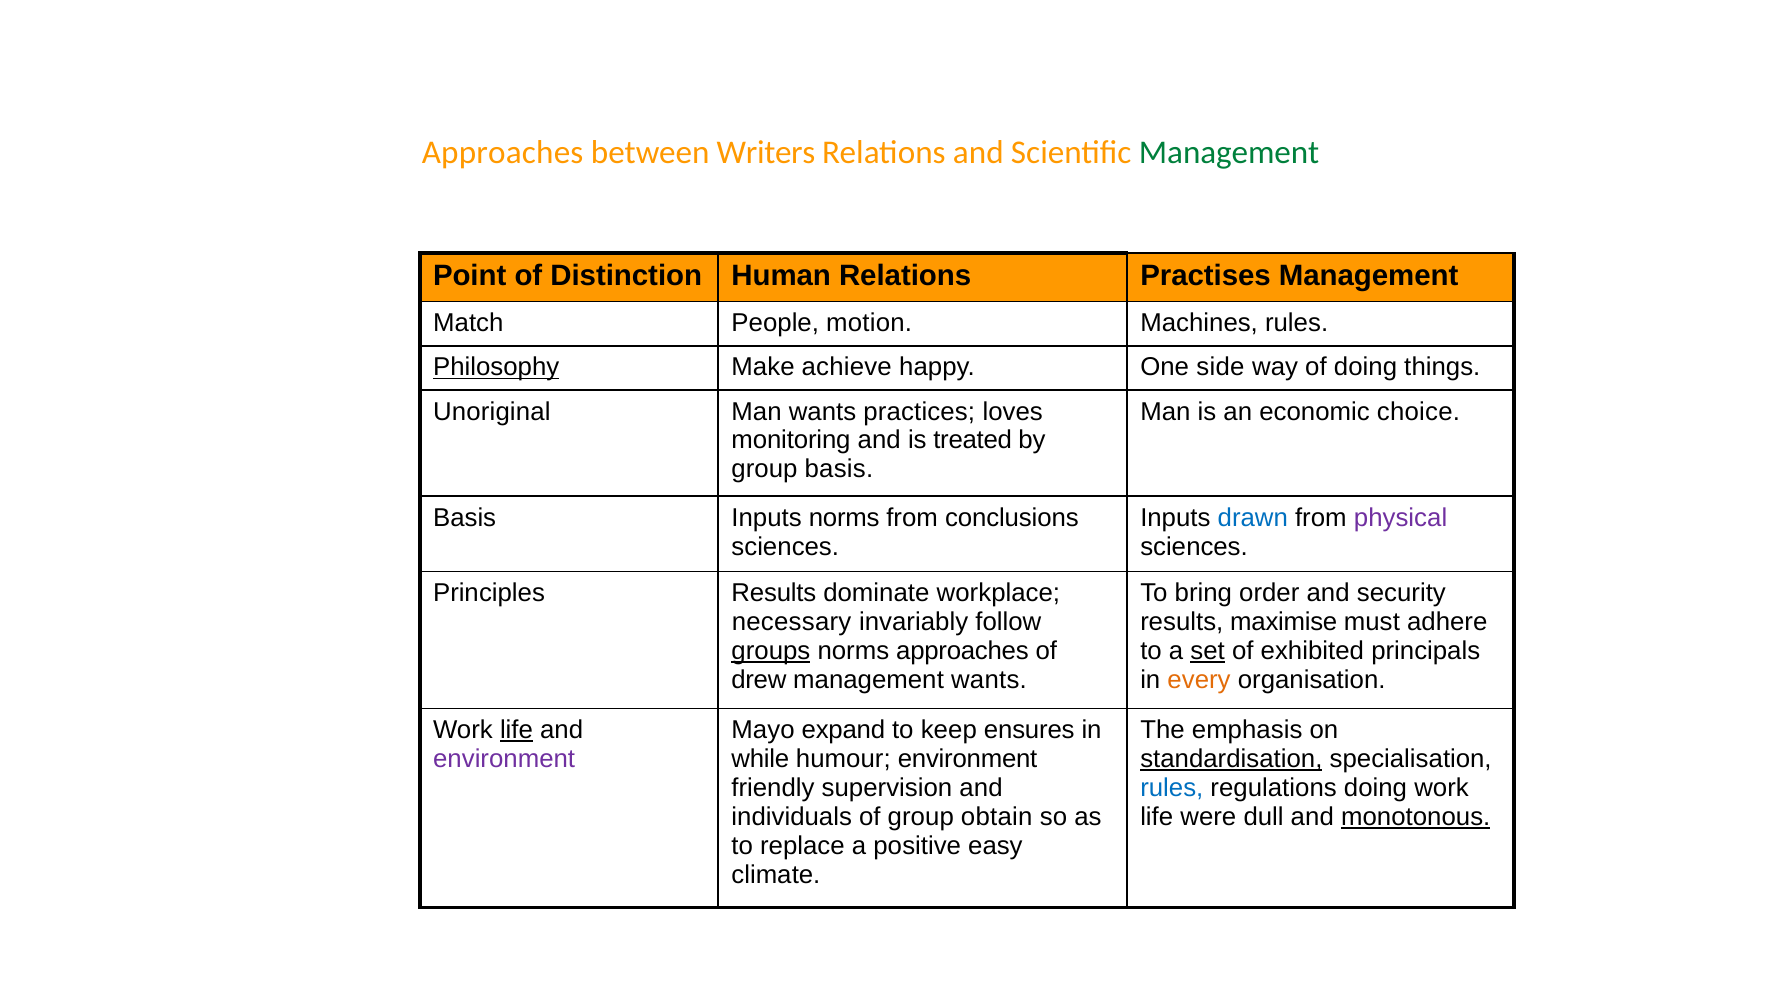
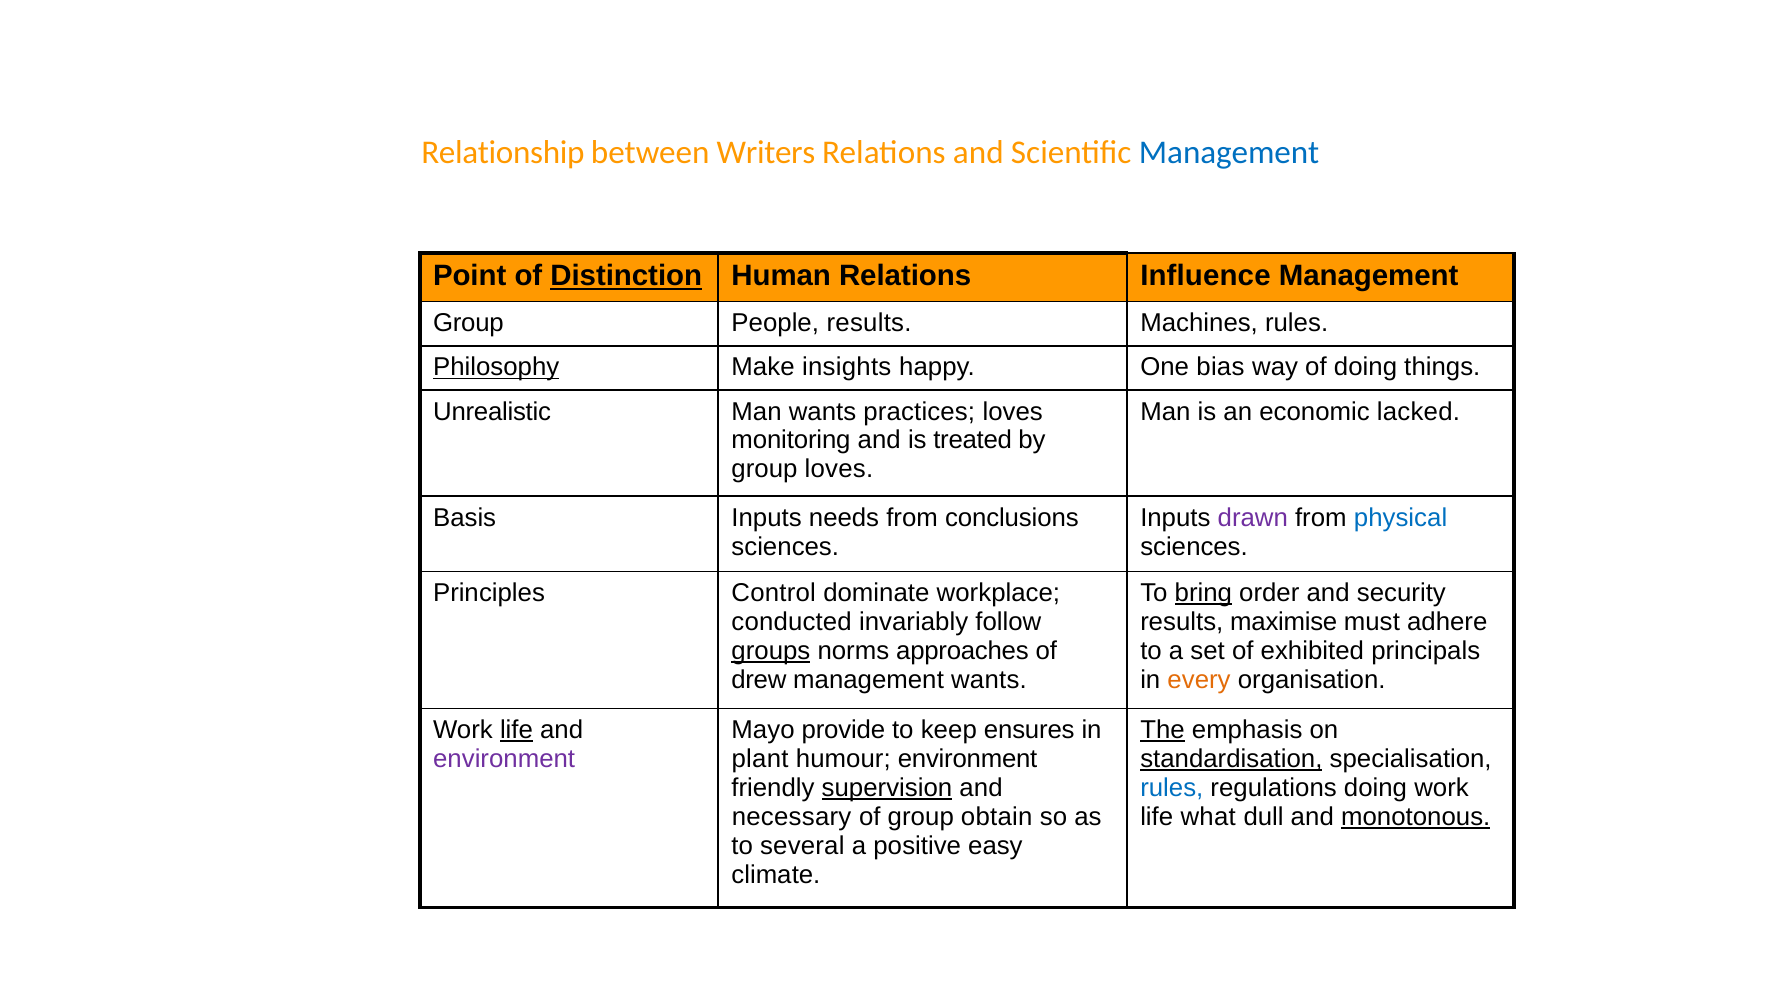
Approaches: Approaches -> Relationship (503, 153)
Management colour: green -> blue (1229, 153)
Distinction underline: none -> present (626, 276)
Practises: Practises -> Influence (1205, 276)
Match: Match -> Group (468, 323)
People motion: motion -> results (869, 323)
achieve: achieve -> insights (847, 367)
side: side -> bias (1220, 367)
Unoriginal: Unoriginal -> Unrealistic (492, 412)
choice: choice -> lacked (1418, 412)
group basis: basis -> loves (839, 470)
Inputs norms: norms -> needs (844, 518)
drawn colour: blue -> purple (1253, 518)
physical colour: purple -> blue (1401, 518)
Principles Results: Results -> Control (774, 593)
bring underline: none -> present (1203, 593)
necessary: necessary -> conducted (792, 622)
set underline: present -> none (1208, 651)
expand: expand -> provide (843, 730)
The underline: none -> present (1162, 730)
while: while -> plant (760, 759)
supervision underline: none -> present (887, 788)
individuals: individuals -> necessary (792, 817)
were: were -> what (1208, 817)
replace: replace -> several (802, 846)
